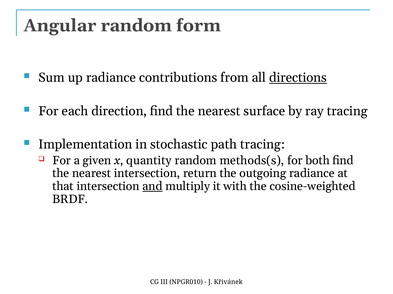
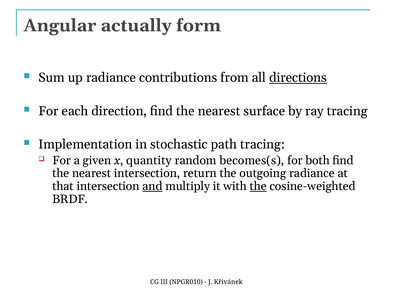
Angular random: random -> actually (136, 26)
methods(s: methods(s -> becomes(s (252, 161)
the underline: none -> present (258, 187)
